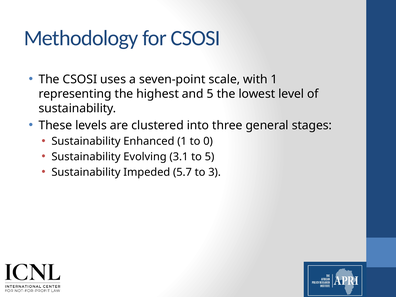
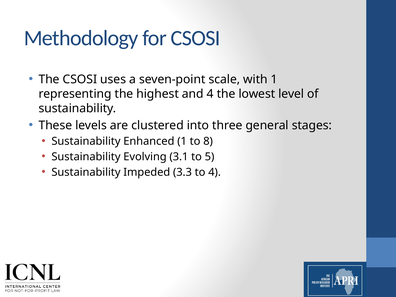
and 5: 5 -> 4 (210, 94)
0: 0 -> 8 (208, 141)
5.7: 5.7 -> 3.3 (182, 172)
to 3: 3 -> 4 (215, 172)
